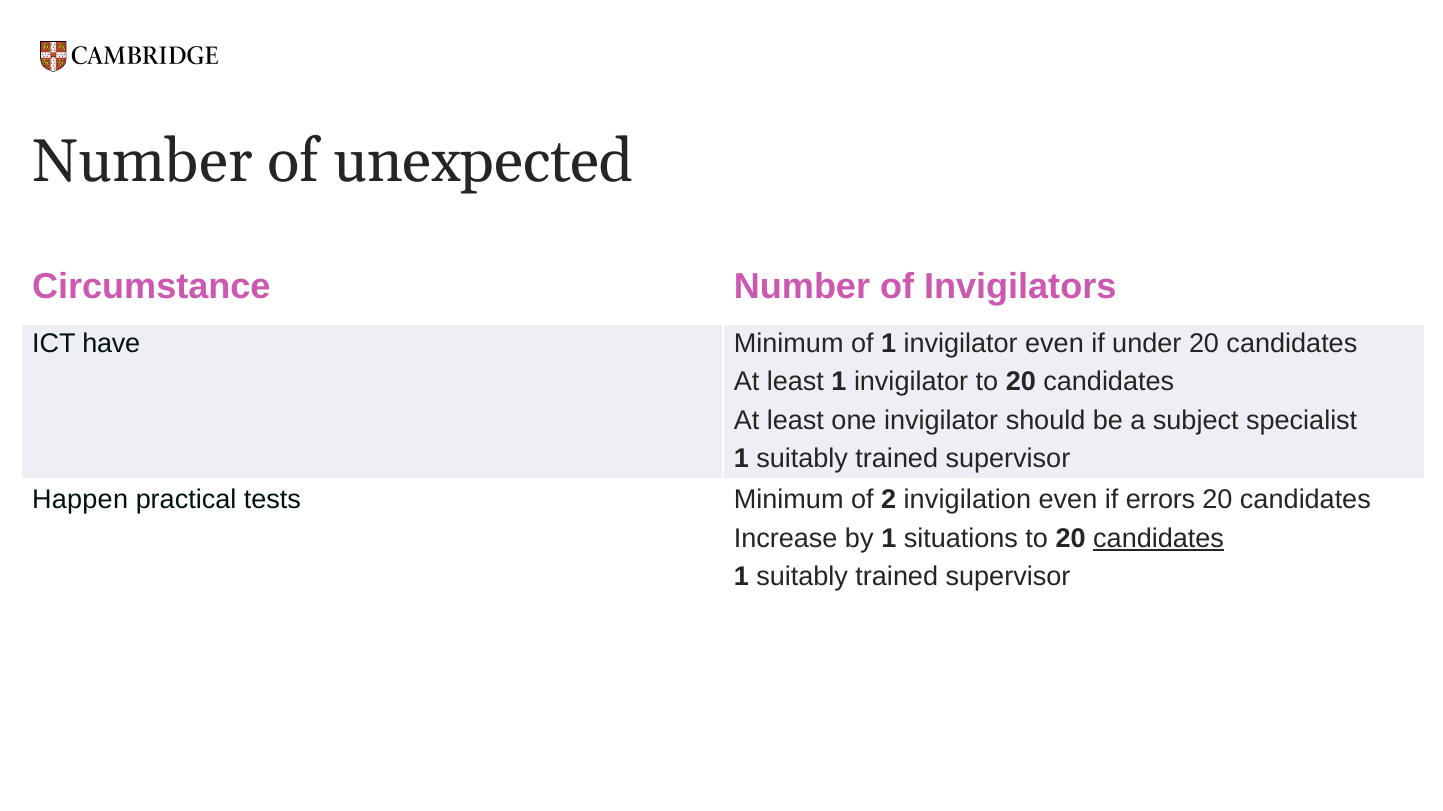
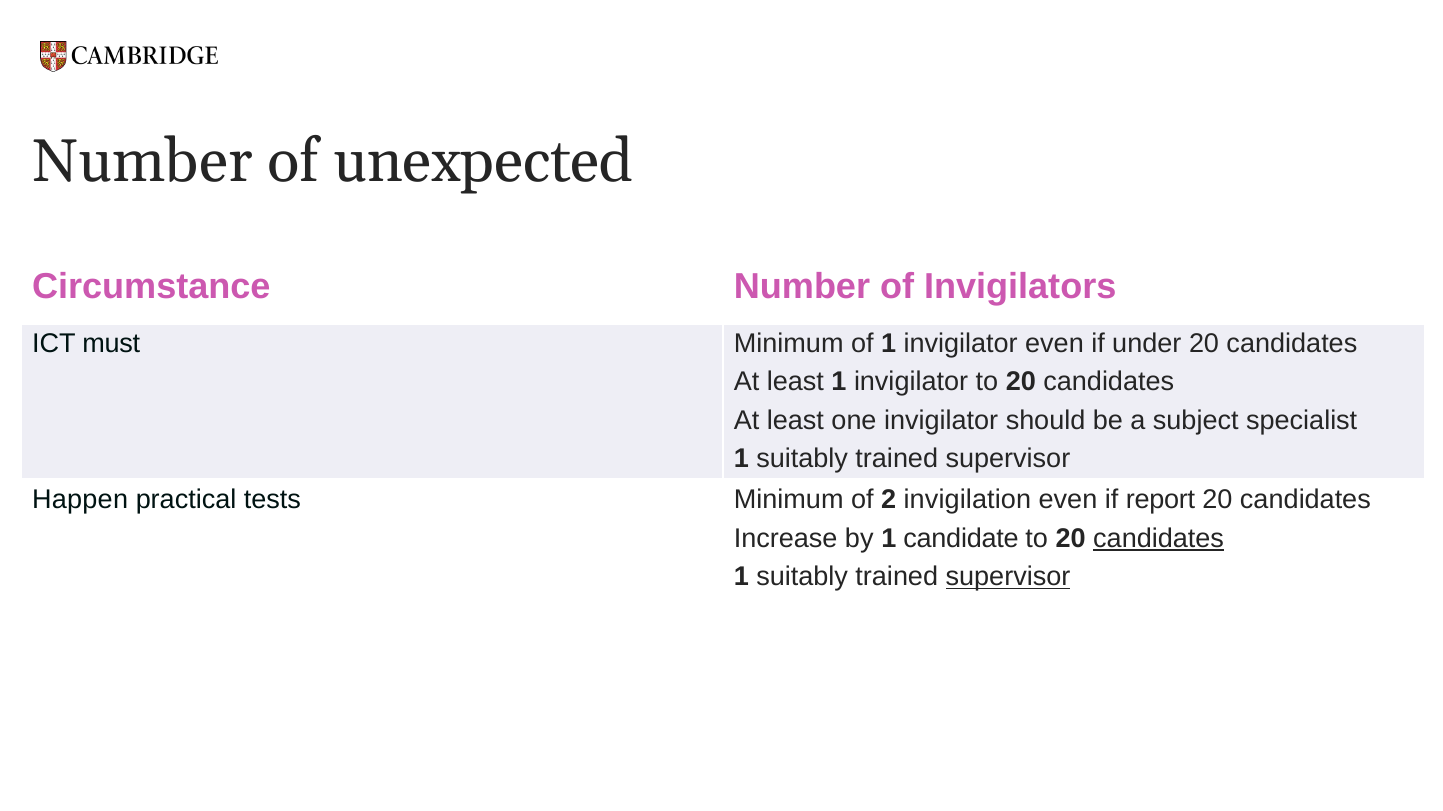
have: have -> must (111, 344)
errors: errors -> report (1160, 500)
situations: situations -> candidate (961, 539)
supervisor underline: none -> present (1008, 577)
